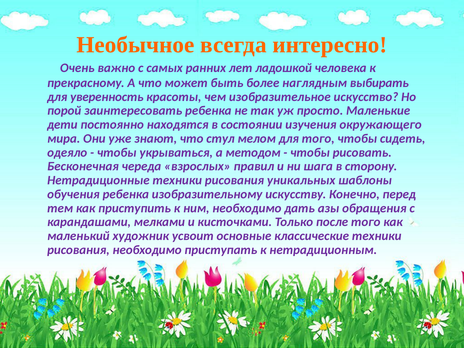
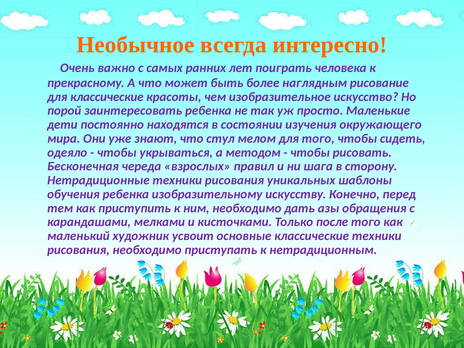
ладошкой: ладошкой -> поиграть (284, 68)
выбирать: выбирать -> рисование (379, 83)
для уверенность: уверенность -> классические (107, 97)
